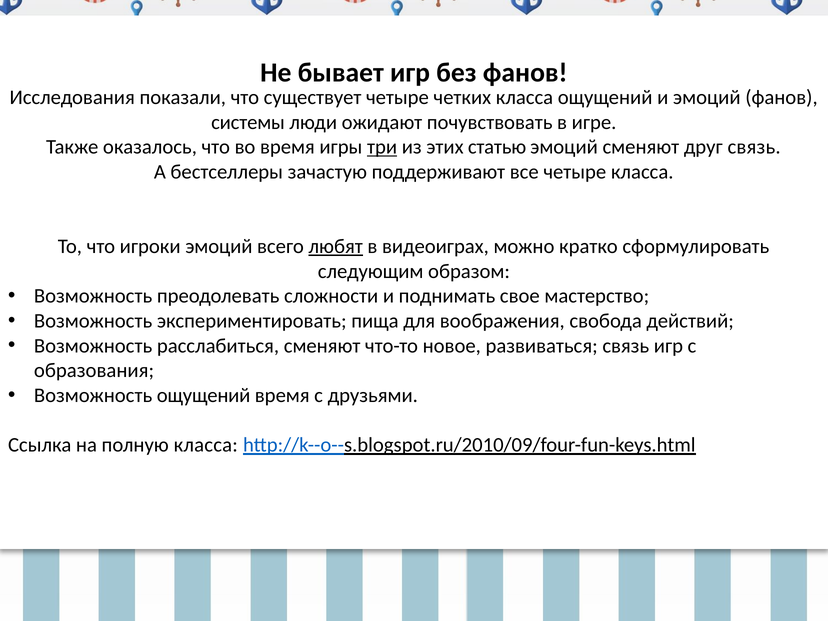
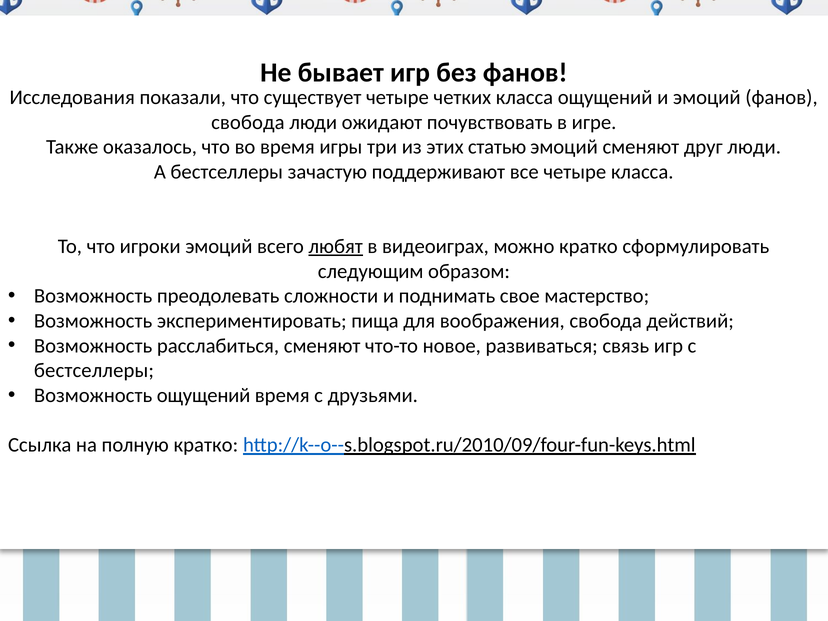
системы: системы -> свобода (248, 122)
три underline: present -> none (382, 147)
друг связь: связь -> люди (754, 147)
образования: образования -> бестселлеры (94, 371)
полную класса: класса -> кратко (206, 445)
